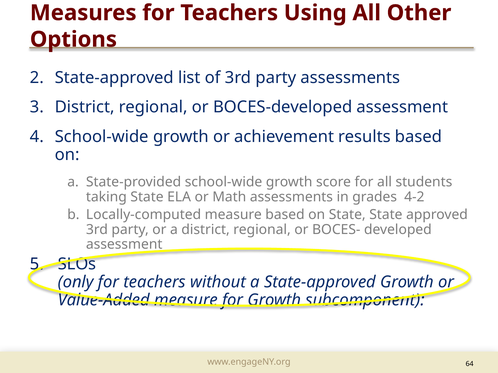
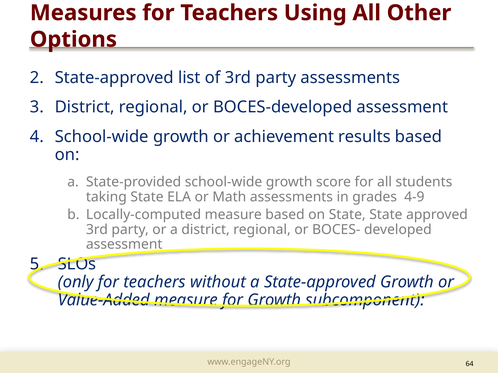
4-2: 4-2 -> 4-9 (414, 197)
